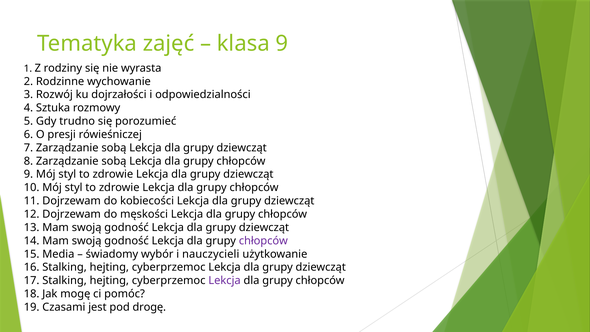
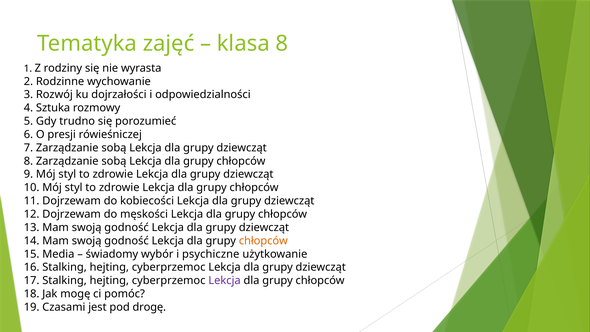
klasa 9: 9 -> 8 (282, 44)
chłopców colour: purple -> orange (263, 241)
nauczycieli: nauczycieli -> psychiczne (211, 254)
